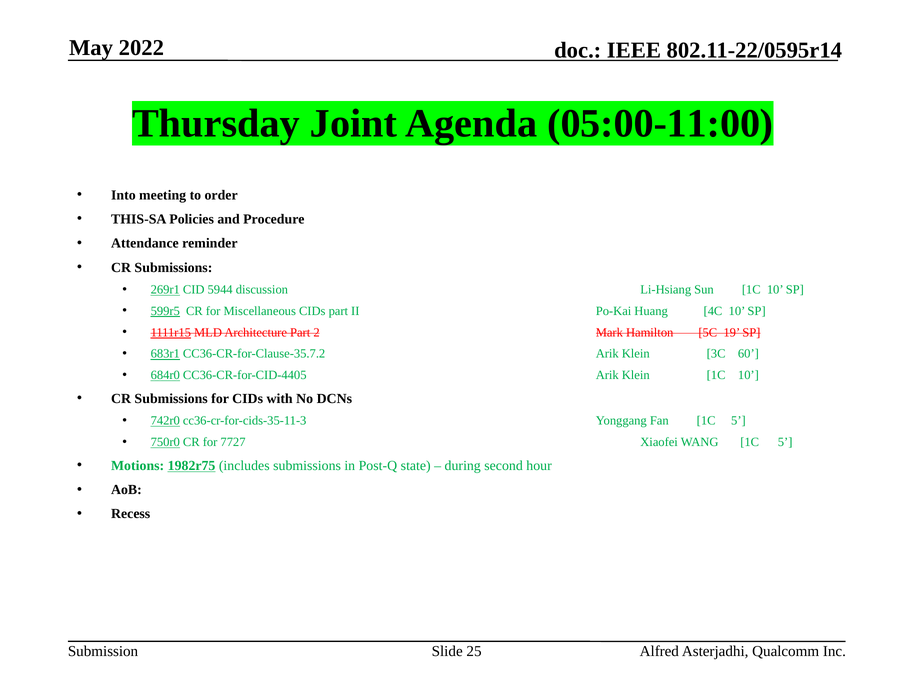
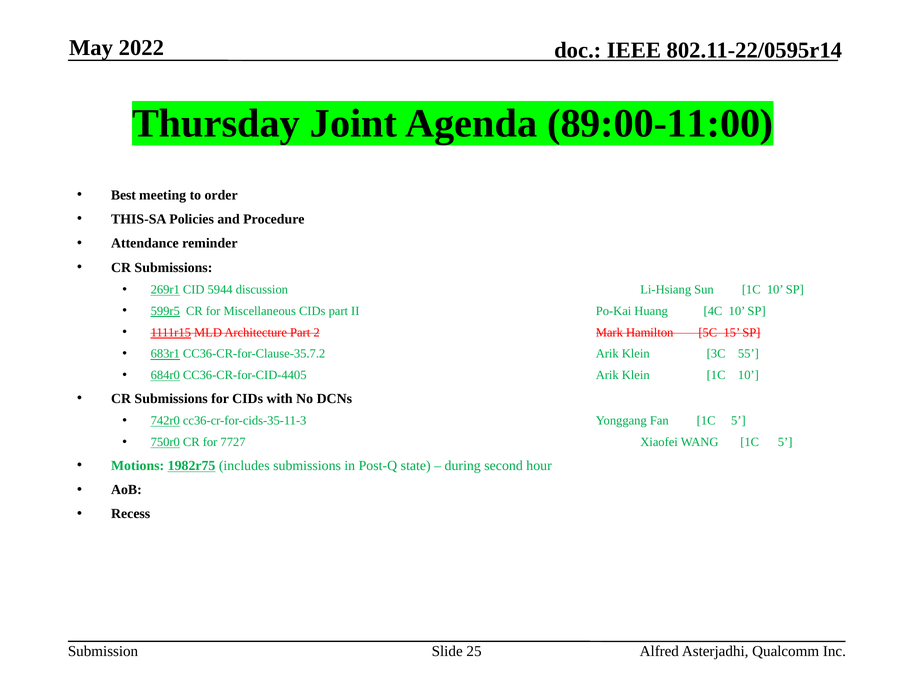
05:00-11:00: 05:00-11:00 -> 89:00-11:00 (660, 124)
Into: Into -> Best (123, 195)
19: 19 -> 15 (732, 333)
60: 60 -> 55 (748, 354)
